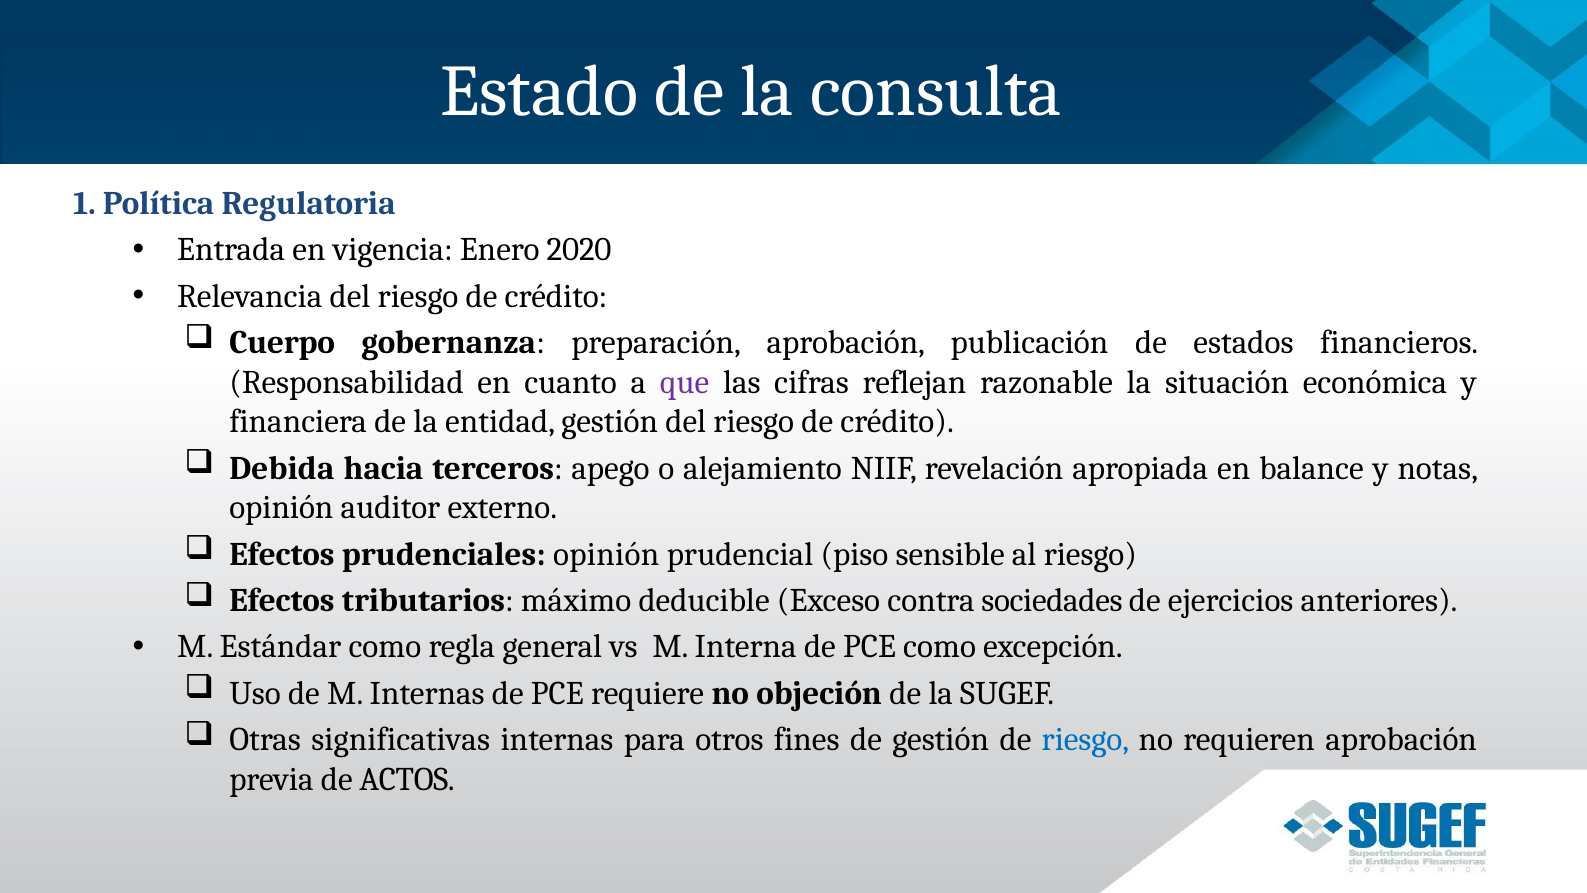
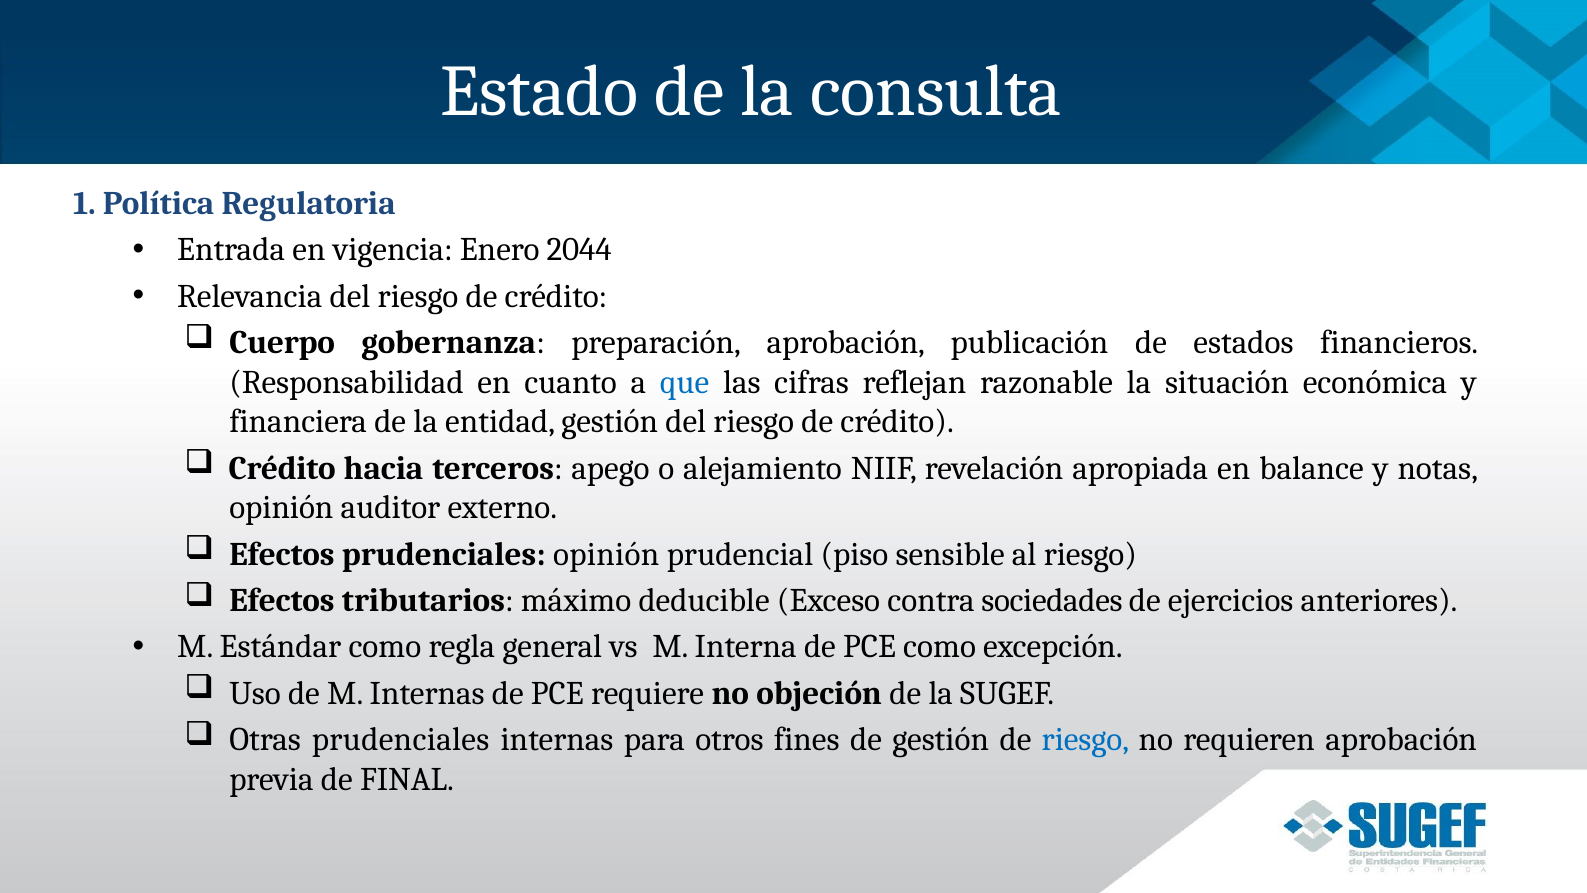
2020: 2020 -> 2044 (579, 250)
que colour: purple -> blue (685, 382)
Debida: Debida -> Crédito (282, 468)
Otras significativas: significativas -> prudenciales (401, 739)
ACTOS: ACTOS -> FINAL (407, 779)
